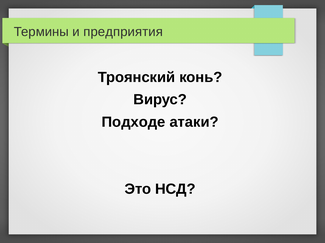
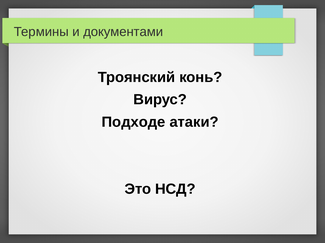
предприятия: предприятия -> документами (123, 32)
